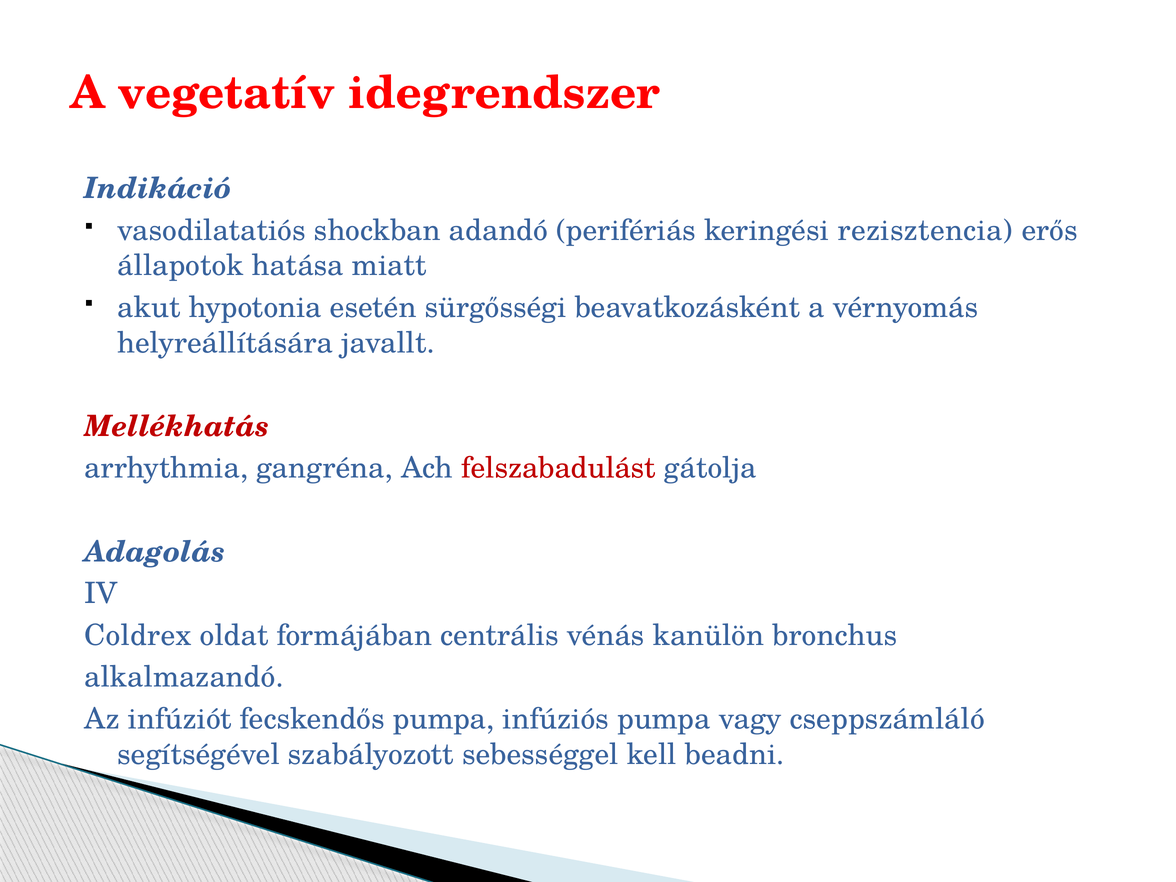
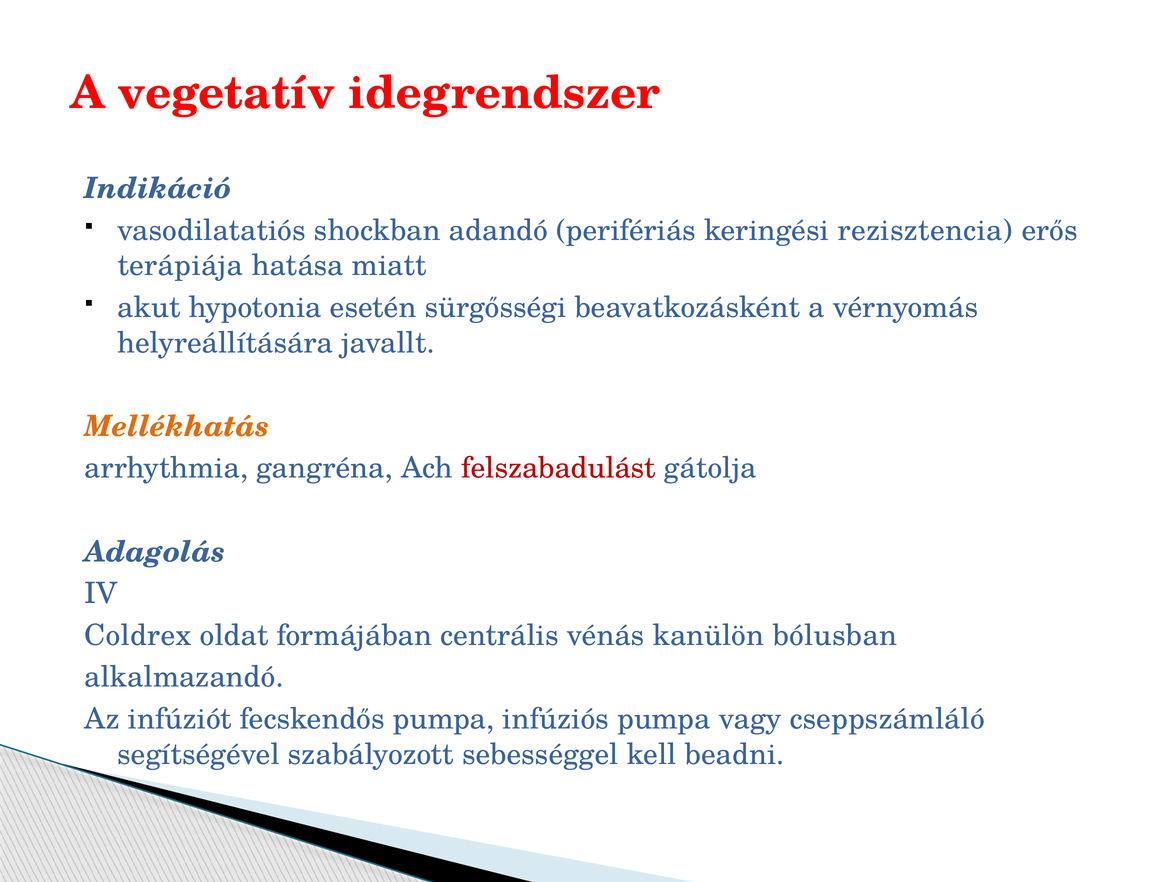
állapotok: állapotok -> terápiája (180, 266)
Mellékhatás colour: red -> orange (177, 426)
bronchus: bronchus -> bólusban (835, 635)
